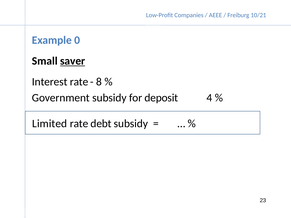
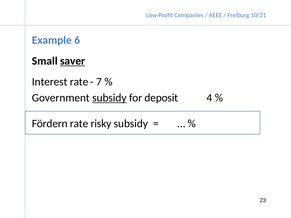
0: 0 -> 6 (77, 40)
8: 8 -> 7 (99, 82)
subsidy underline: none -> present (109, 98)
Limited: Limited -> Fördern (50, 124)
debt: debt -> risky (101, 124)
